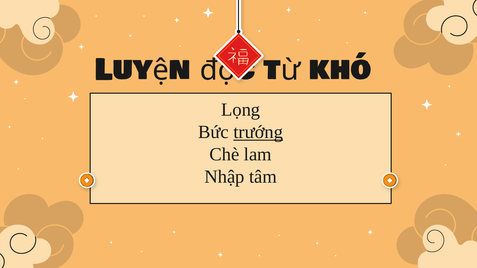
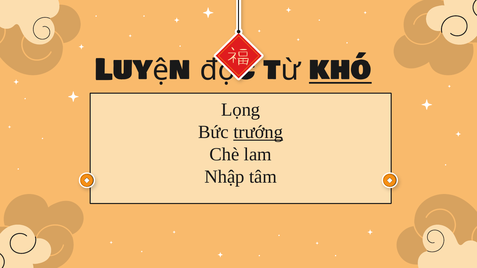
khó underline: none -> present (340, 70)
